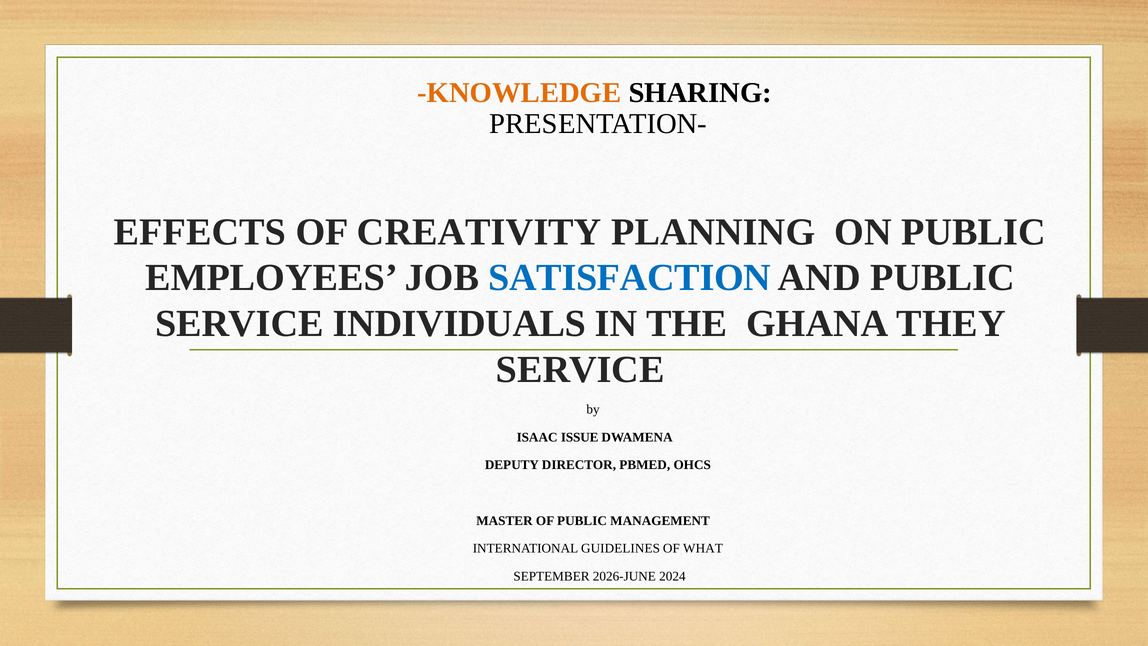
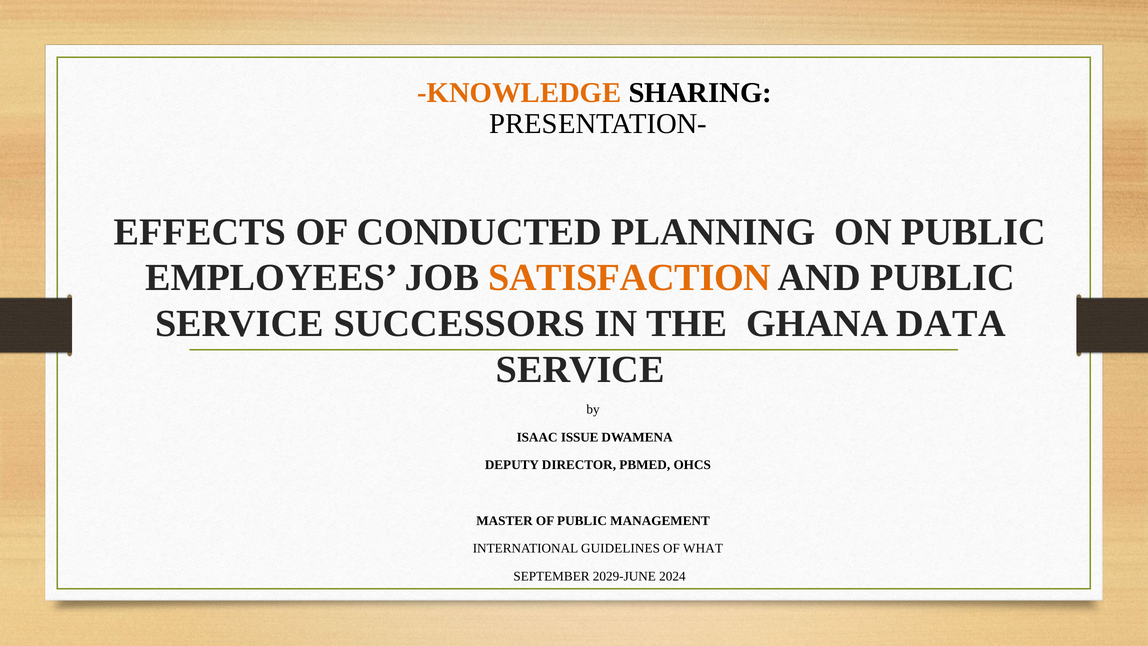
CREATIVITY: CREATIVITY -> CONDUCTED (479, 232)
SATISFACTION colour: blue -> orange (630, 278)
INDIVIDUALS: INDIVIDUALS -> SUCCESSORS (459, 324)
THEY: THEY -> DATA (951, 324)
2026-JUNE: 2026-JUNE -> 2029-JUNE (624, 576)
